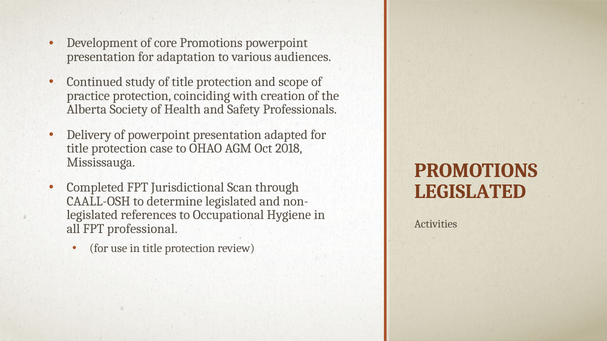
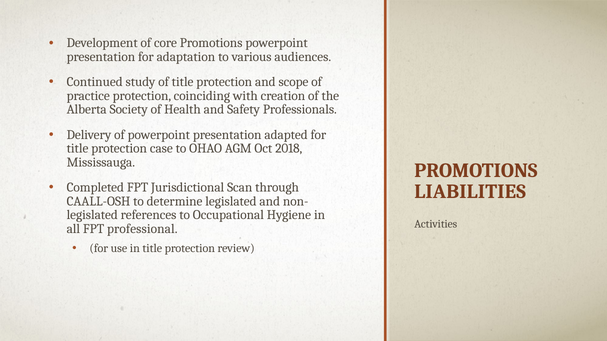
LEGISLATED: LEGISLATED -> LIABILITIES (470, 192)
